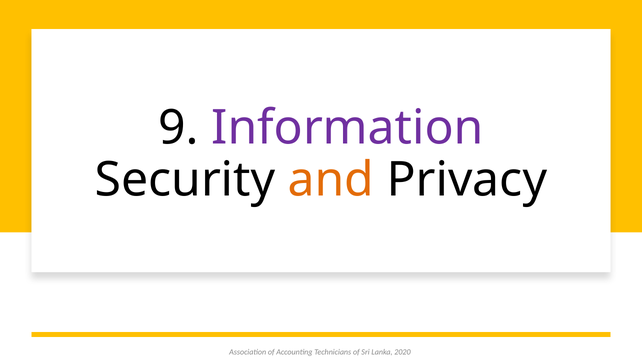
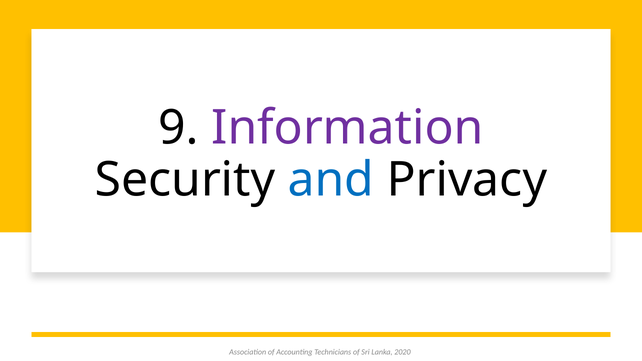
and colour: orange -> blue (331, 180)
